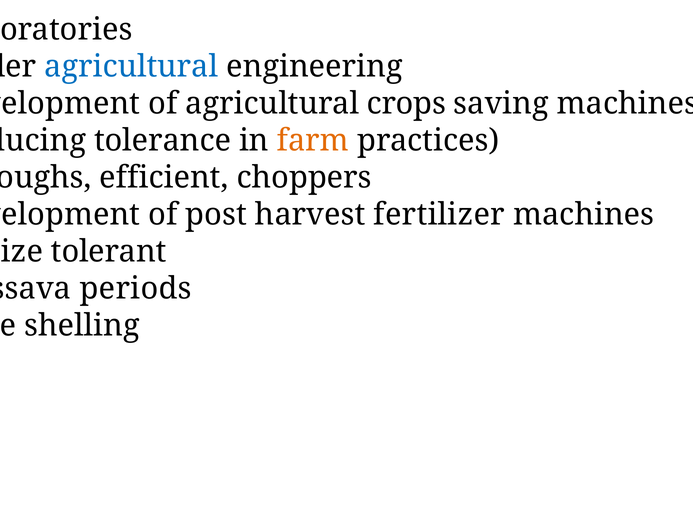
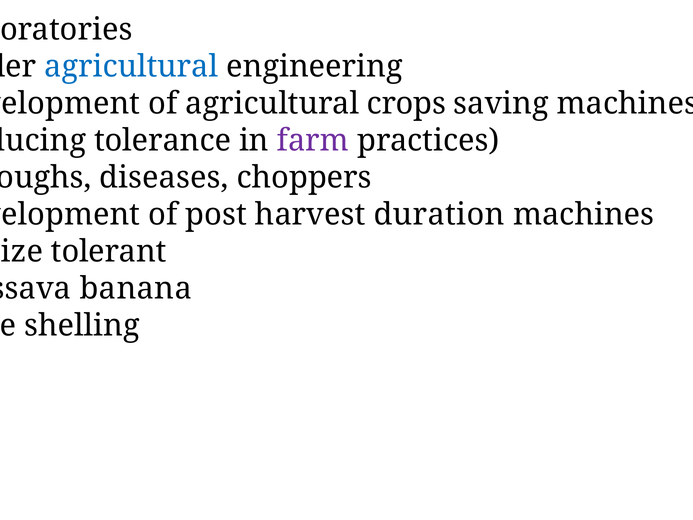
farm colour: orange -> purple (313, 141)
efficient: efficient -> diseases (164, 178)
fertilizer: fertilizer -> duration (439, 215)
periods: periods -> banana (136, 289)
